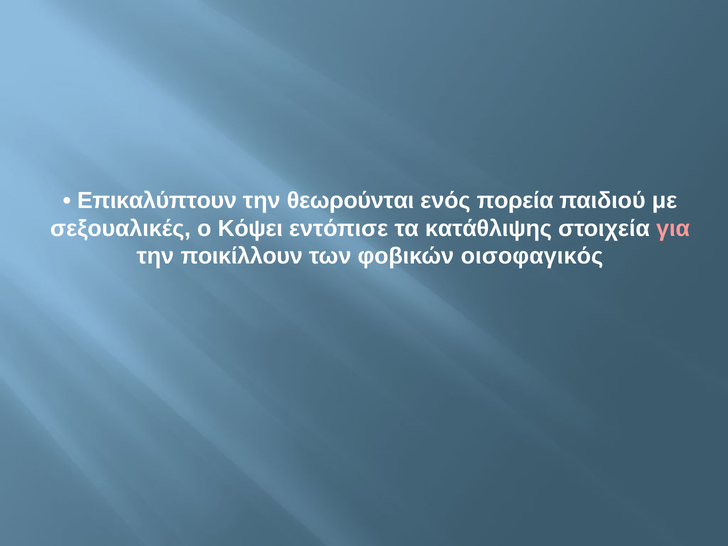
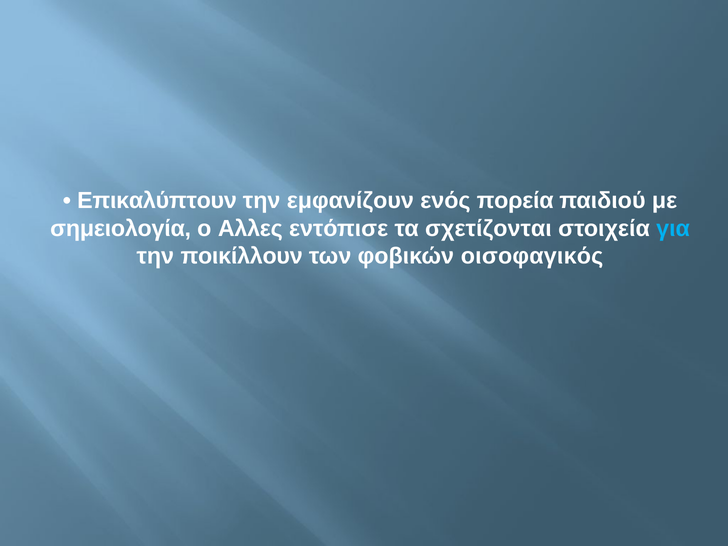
θεωρούνται: θεωρούνται -> εμφανίζουν (350, 200)
σεξουαλικές: σεξουαλικές -> σημειολογία (121, 228)
Κόψει: Κόψει -> Αλλες (250, 228)
κατάθλιψης: κατάθλιψης -> σχετίζονται (488, 228)
για colour: pink -> light blue (673, 228)
